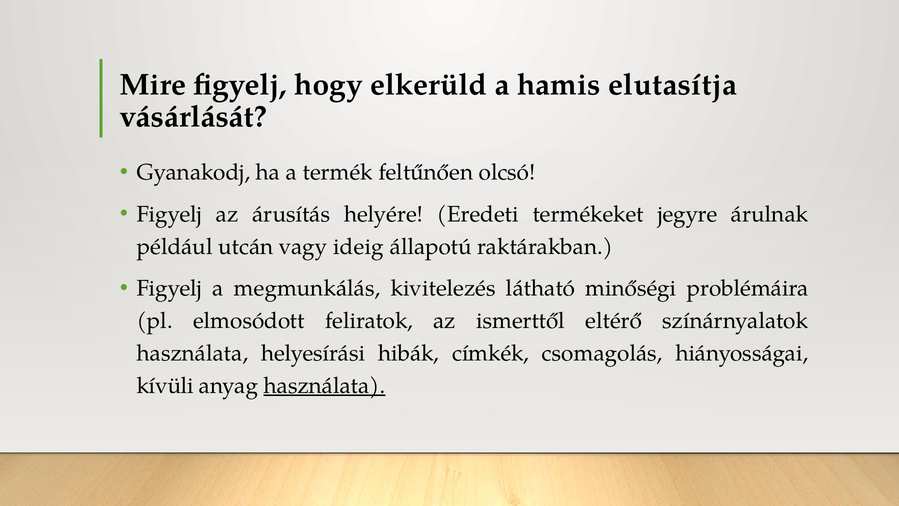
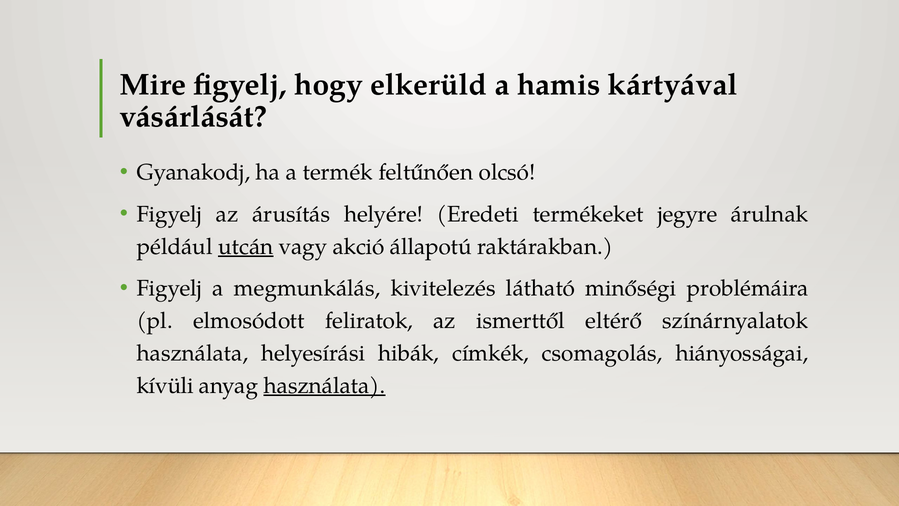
elutasítja: elutasítja -> kártyával (673, 85)
utcán underline: none -> present (246, 247)
ideig: ideig -> akció (359, 247)
